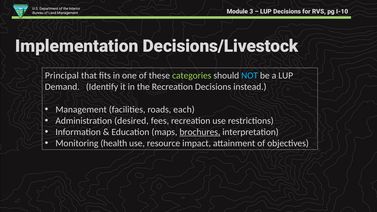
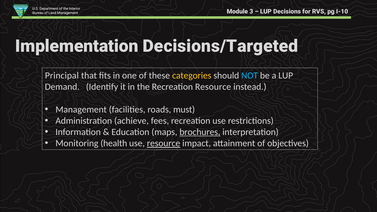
Decisions/Livestock: Decisions/Livestock -> Decisions/Targeted (220, 46)
categories colour: light green -> yellow (192, 76)
Recreation Decisions: Decisions -> Resource (213, 87)
each: each -> must (184, 109)
desired: desired -> achieve (131, 121)
resource underline: none -> present (164, 143)
